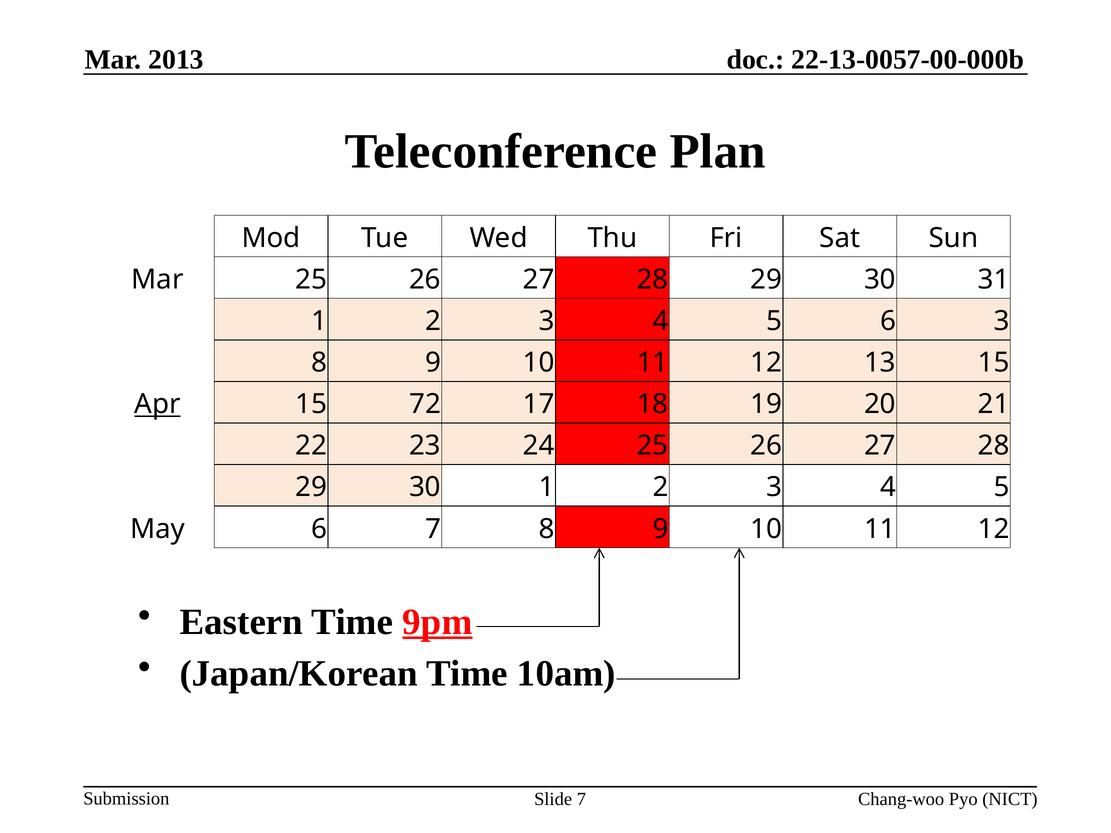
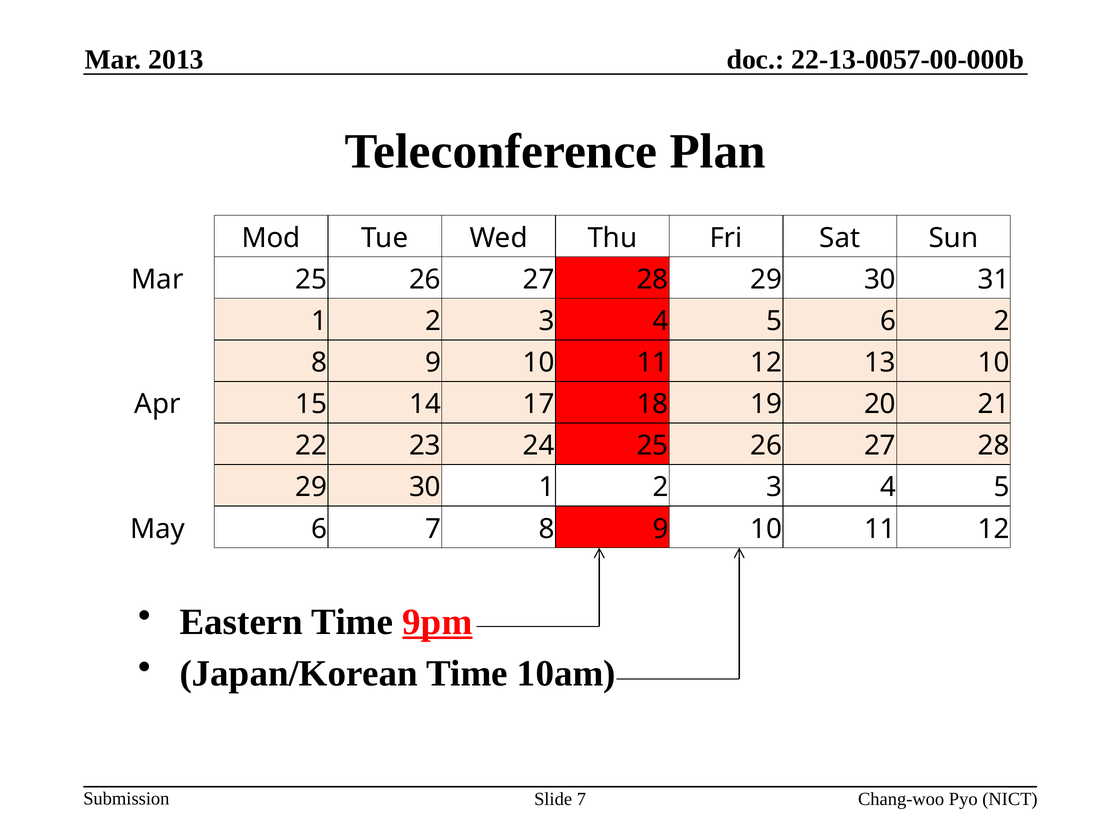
6 3: 3 -> 2 (1002, 321)
13 15: 15 -> 10 (994, 363)
Apr underline: present -> none (157, 404)
72: 72 -> 14 (425, 404)
